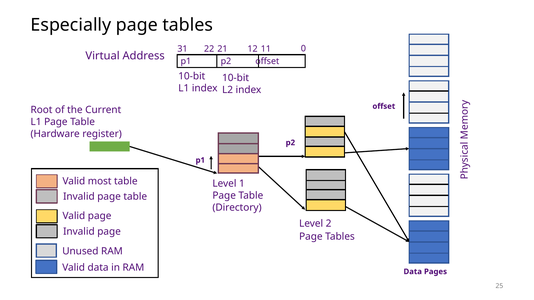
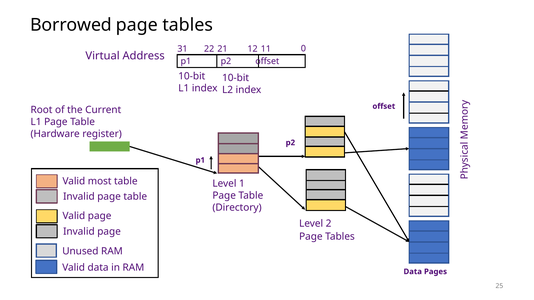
Especially: Especially -> Borrowed (71, 25)
